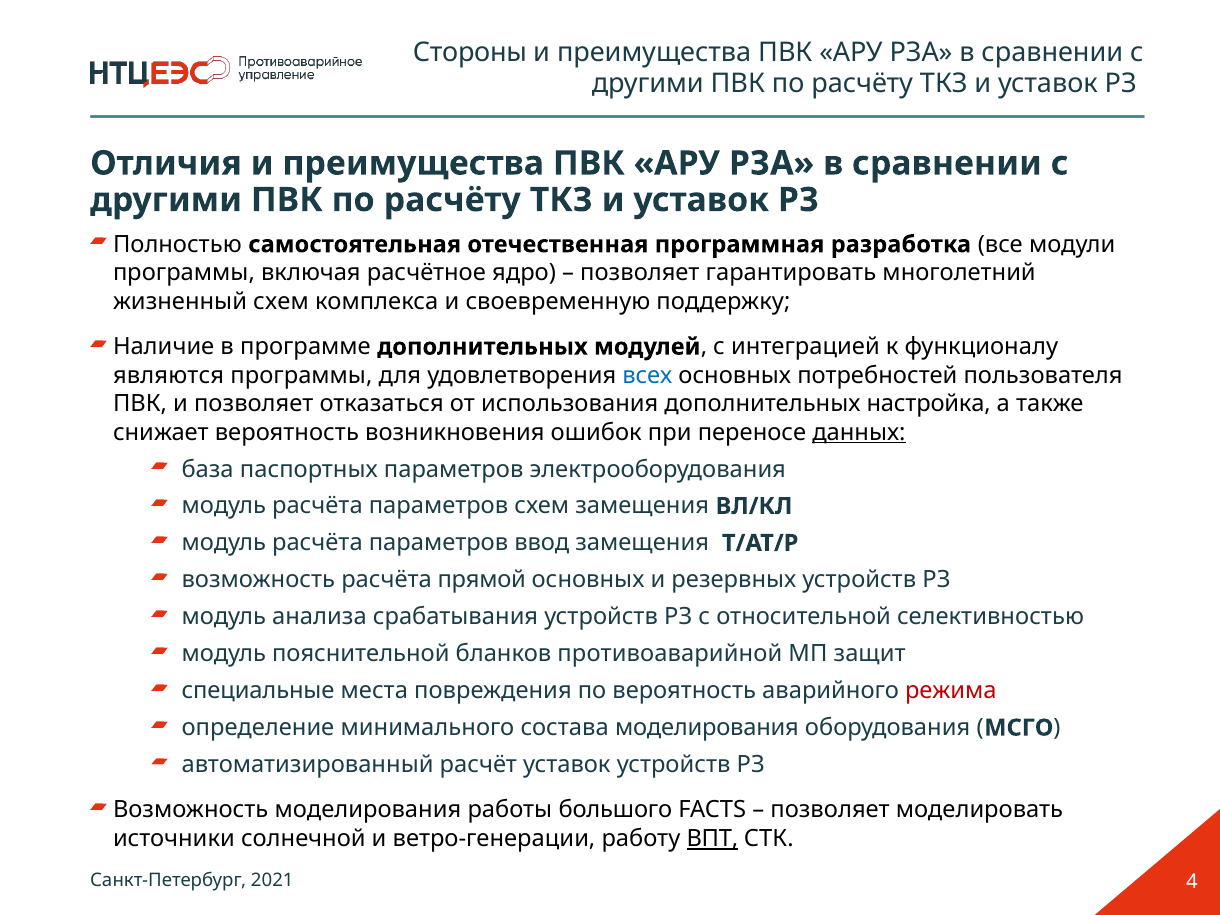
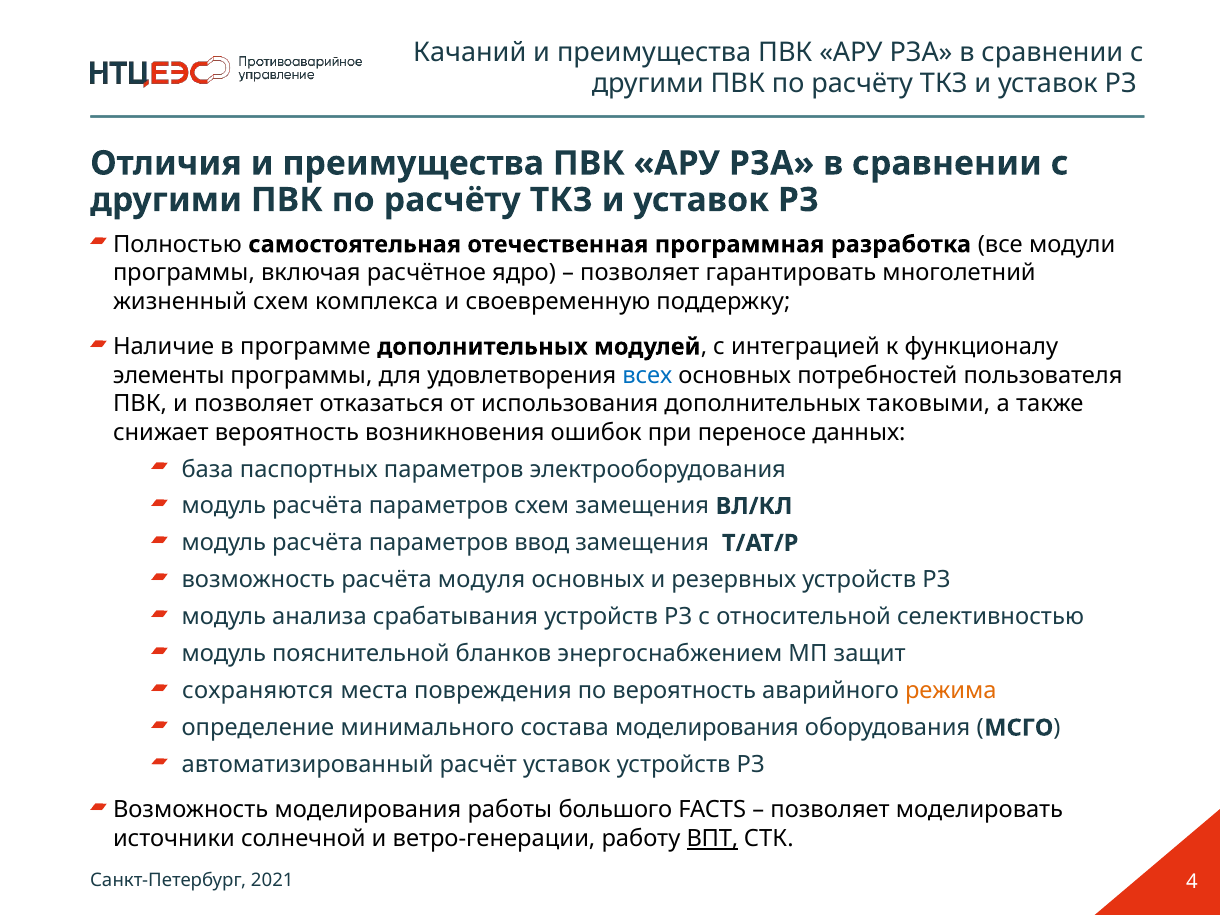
Стороны: Стороны -> Качаний (470, 53)
являются: являются -> элементы (169, 375)
настройка: настройка -> таковыми (928, 404)
данных underline: present -> none (859, 432)
прямой: прямой -> модуля (482, 580)
противоаварийной: противоаварийной -> энергоснабжением (670, 654)
специальные: специальные -> сохраняются (258, 691)
режима colour: red -> orange (951, 691)
